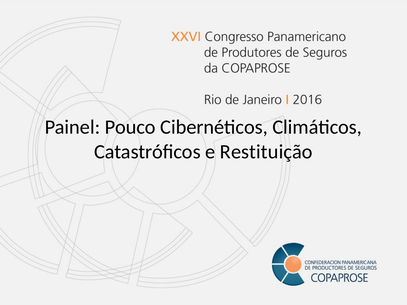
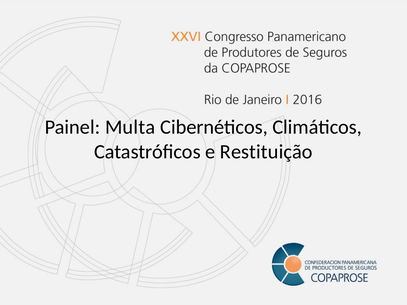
Pouco: Pouco -> Multa (130, 127)
